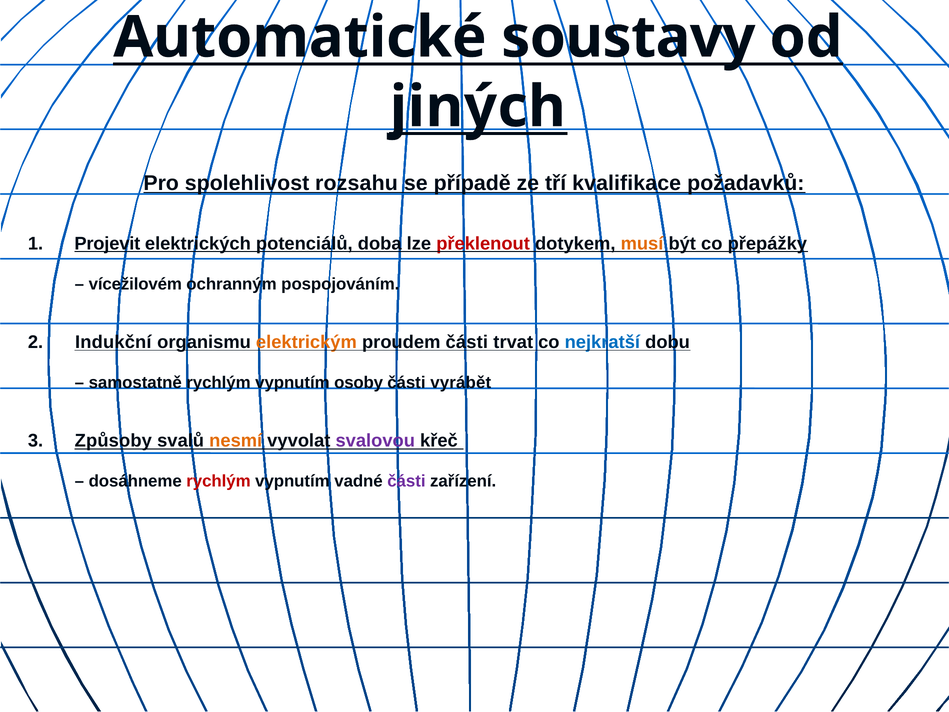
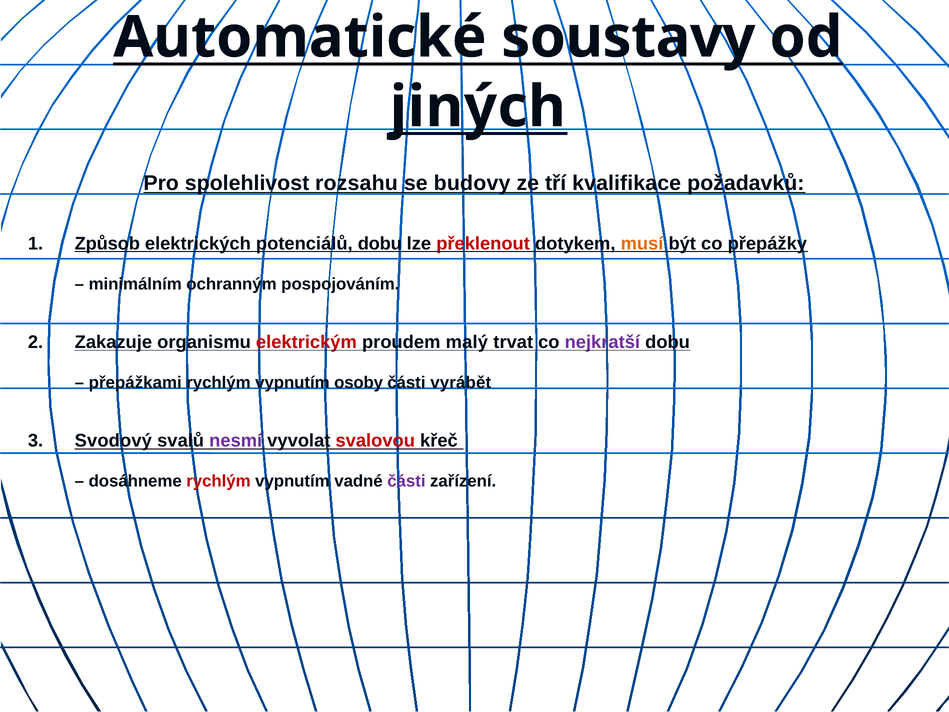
případě: případě -> budovy (472, 183)
Projevit: Projevit -> Způsob (107, 244)
potenciálů doba: doba -> dobu (380, 244)
vícežilovém: vícežilovém -> minimálním (135, 284)
Indukční: Indukční -> Zakazuje (113, 342)
elektrickým colour: orange -> red (306, 342)
proudem části: části -> malý (467, 342)
nejkratší colour: blue -> purple (602, 342)
samostatně: samostatně -> přepážkami (135, 382)
Způsoby: Způsoby -> Svodový (113, 441)
nesmí colour: orange -> purple (236, 441)
svalovou colour: purple -> red (375, 441)
